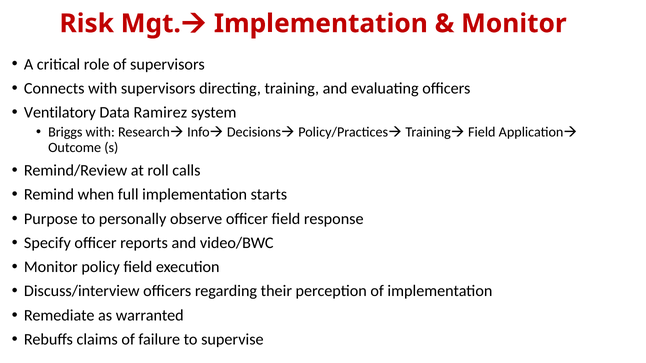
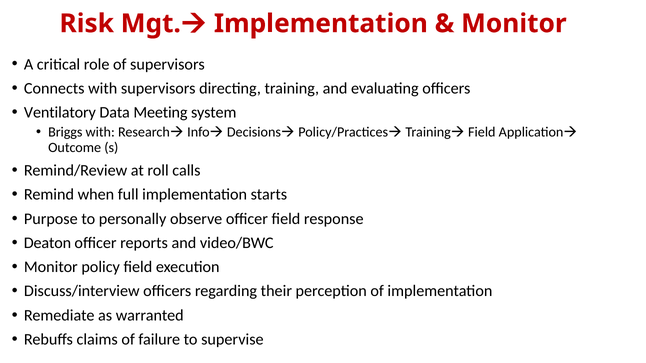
Ramirez: Ramirez -> Meeting (160, 113)
Specify: Specify -> Deaton (47, 243)
